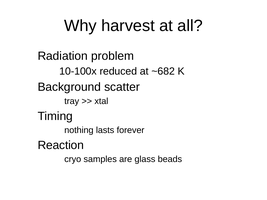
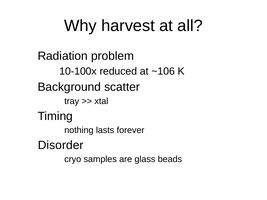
~682: ~682 -> ~106 (163, 71)
Reaction: Reaction -> Disorder (61, 145)
